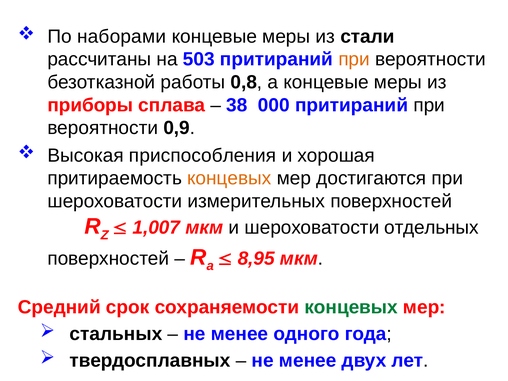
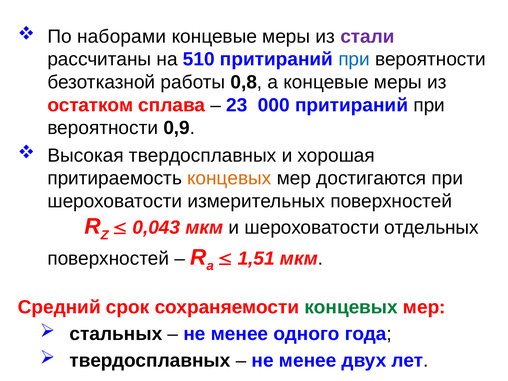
стали colour: black -> purple (368, 36)
503: 503 -> 510 (199, 59)
при colour: orange -> blue (354, 59)
приборы: приборы -> остатком (90, 105)
38: 38 -> 23 (237, 105)
Высокая приспособления: приспособления -> твердосплавных (203, 155)
1,007: 1,007 -> 0,043 (156, 228)
8,95: 8,95 -> 1,51 (256, 258)
